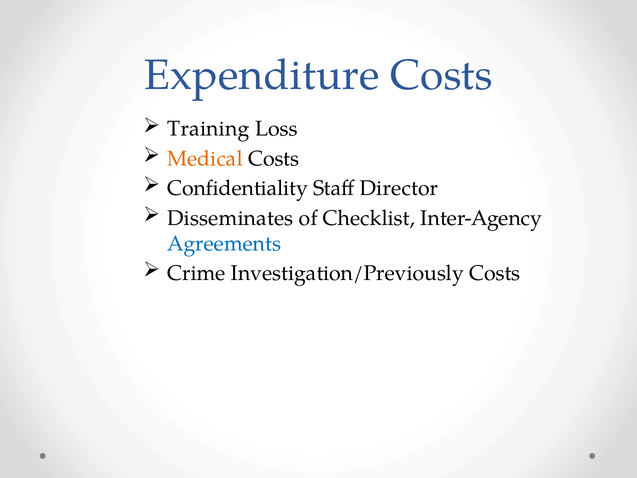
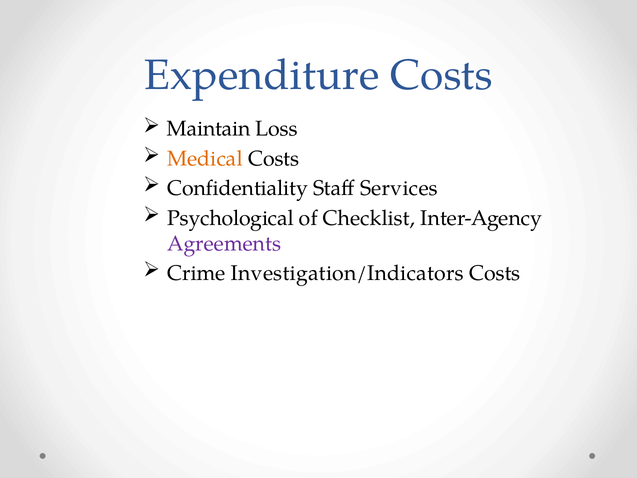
Training: Training -> Maintain (209, 129)
Director: Director -> Services (399, 188)
Disseminates: Disseminates -> Psychological (231, 218)
Agreements colour: blue -> purple (224, 244)
Investigation/Previously: Investigation/Previously -> Investigation/Indicators (347, 273)
